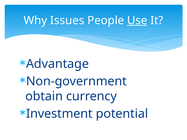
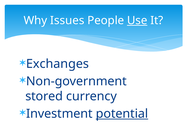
Advantage: Advantage -> Exchanges (57, 64)
obtain: obtain -> stored (44, 96)
potential underline: none -> present (122, 114)
